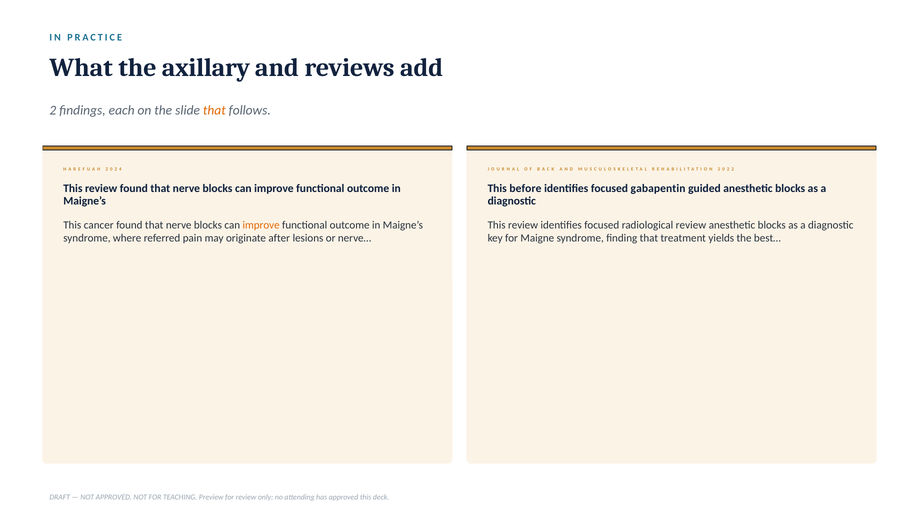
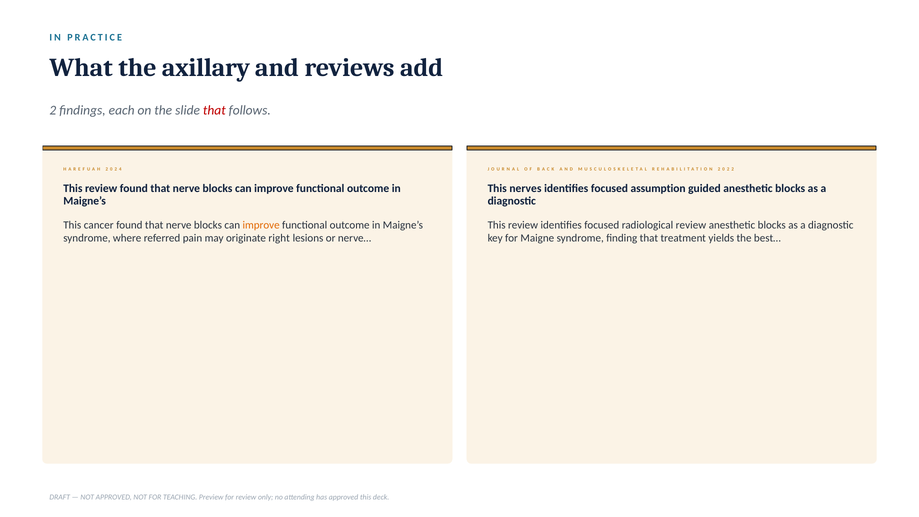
that colour: orange -> red (214, 110)
before: before -> nerves (525, 188)
gabapentin: gabapentin -> assumption (658, 188)
after: after -> right (279, 238)
